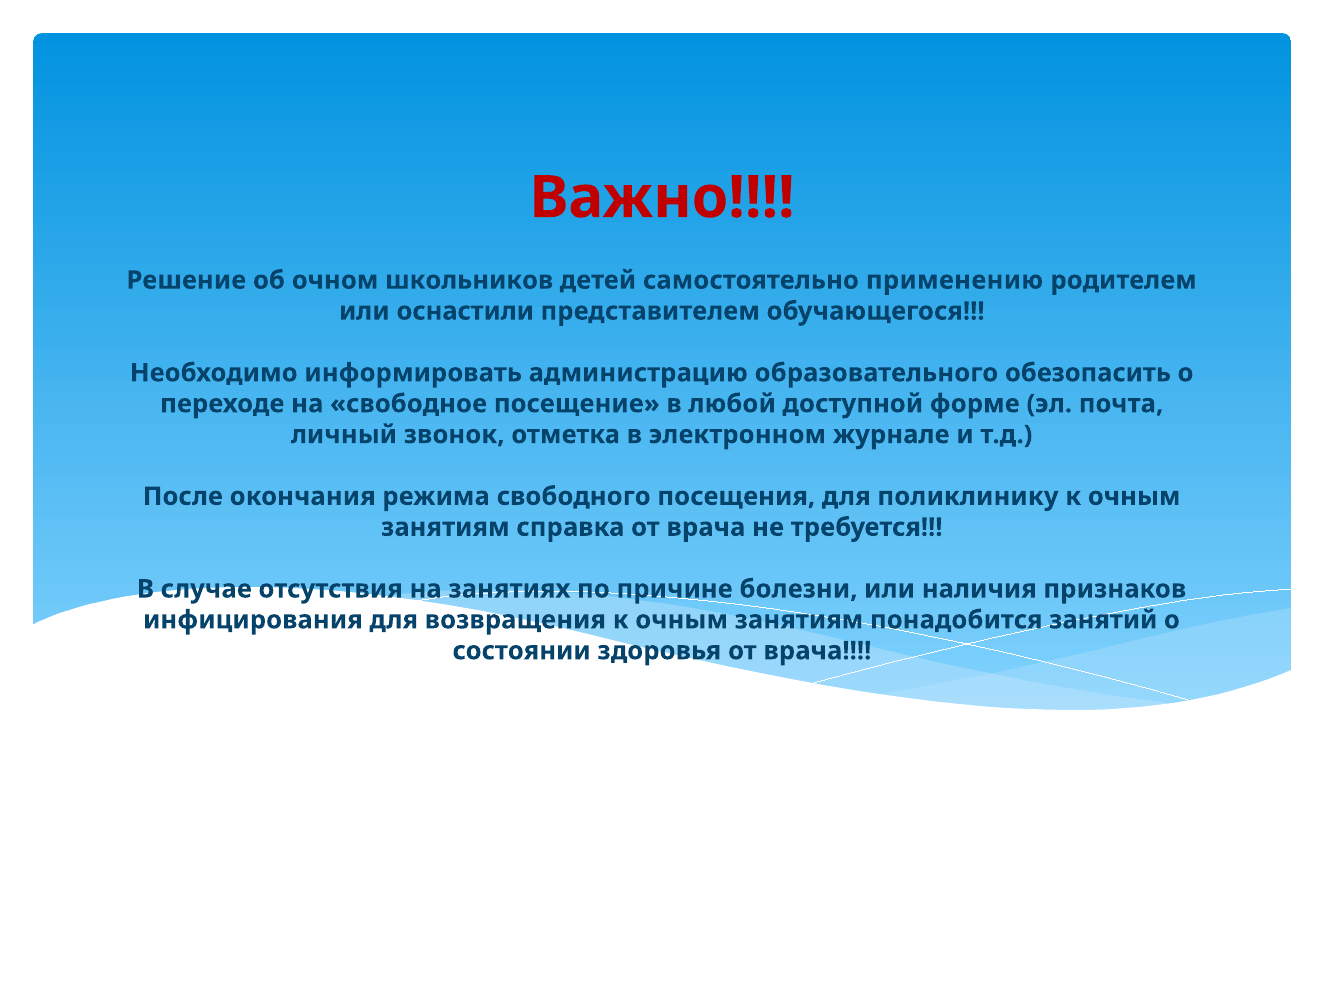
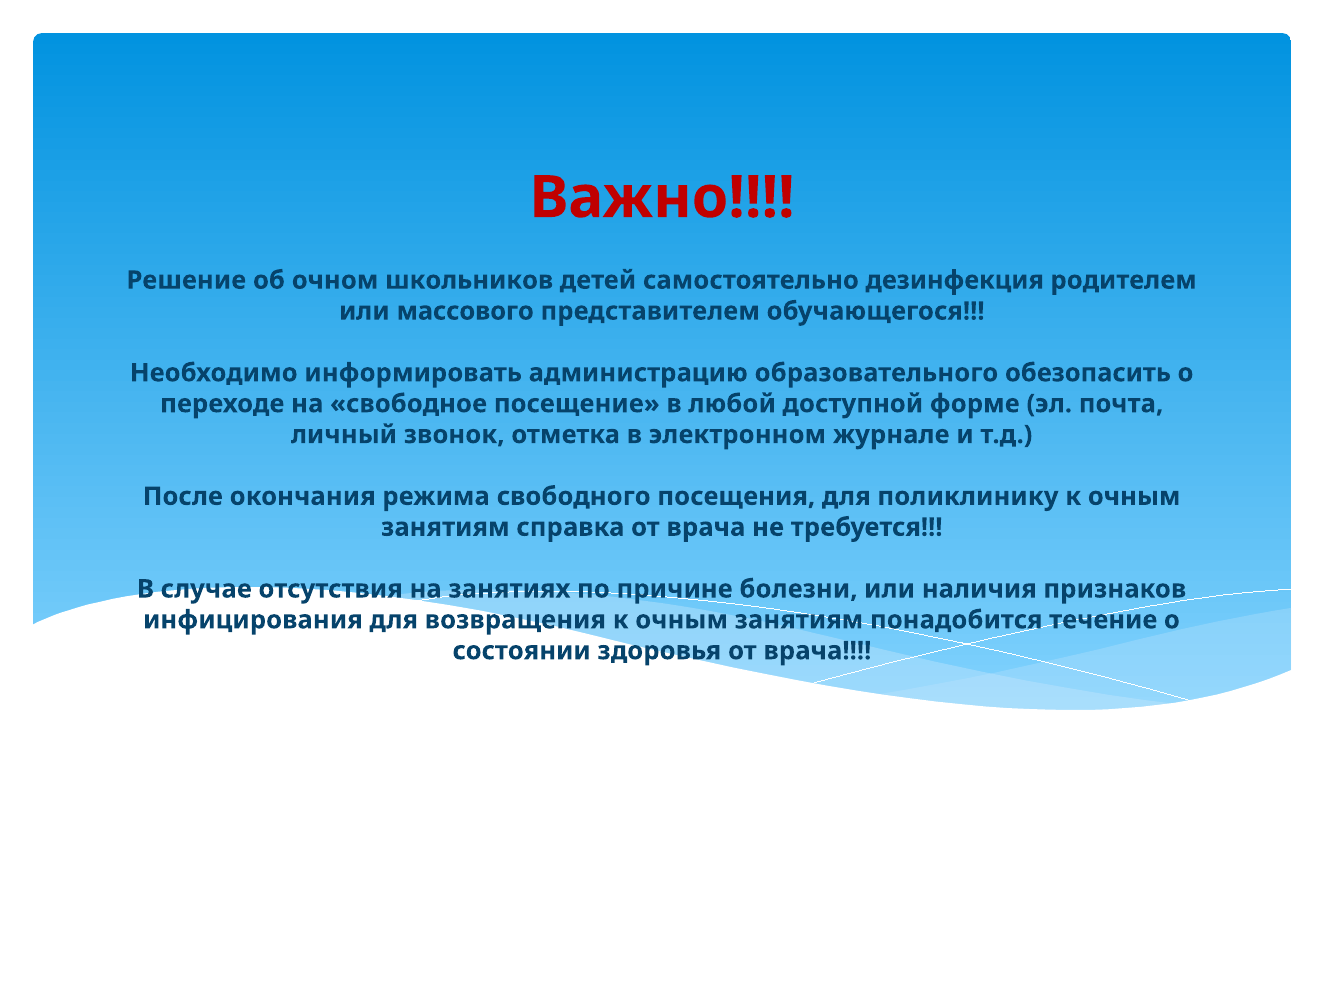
применению: применению -> дезинфекция (955, 280)
оснастили: оснастили -> массового (465, 311)
занятий: занятий -> течение (1103, 620)
